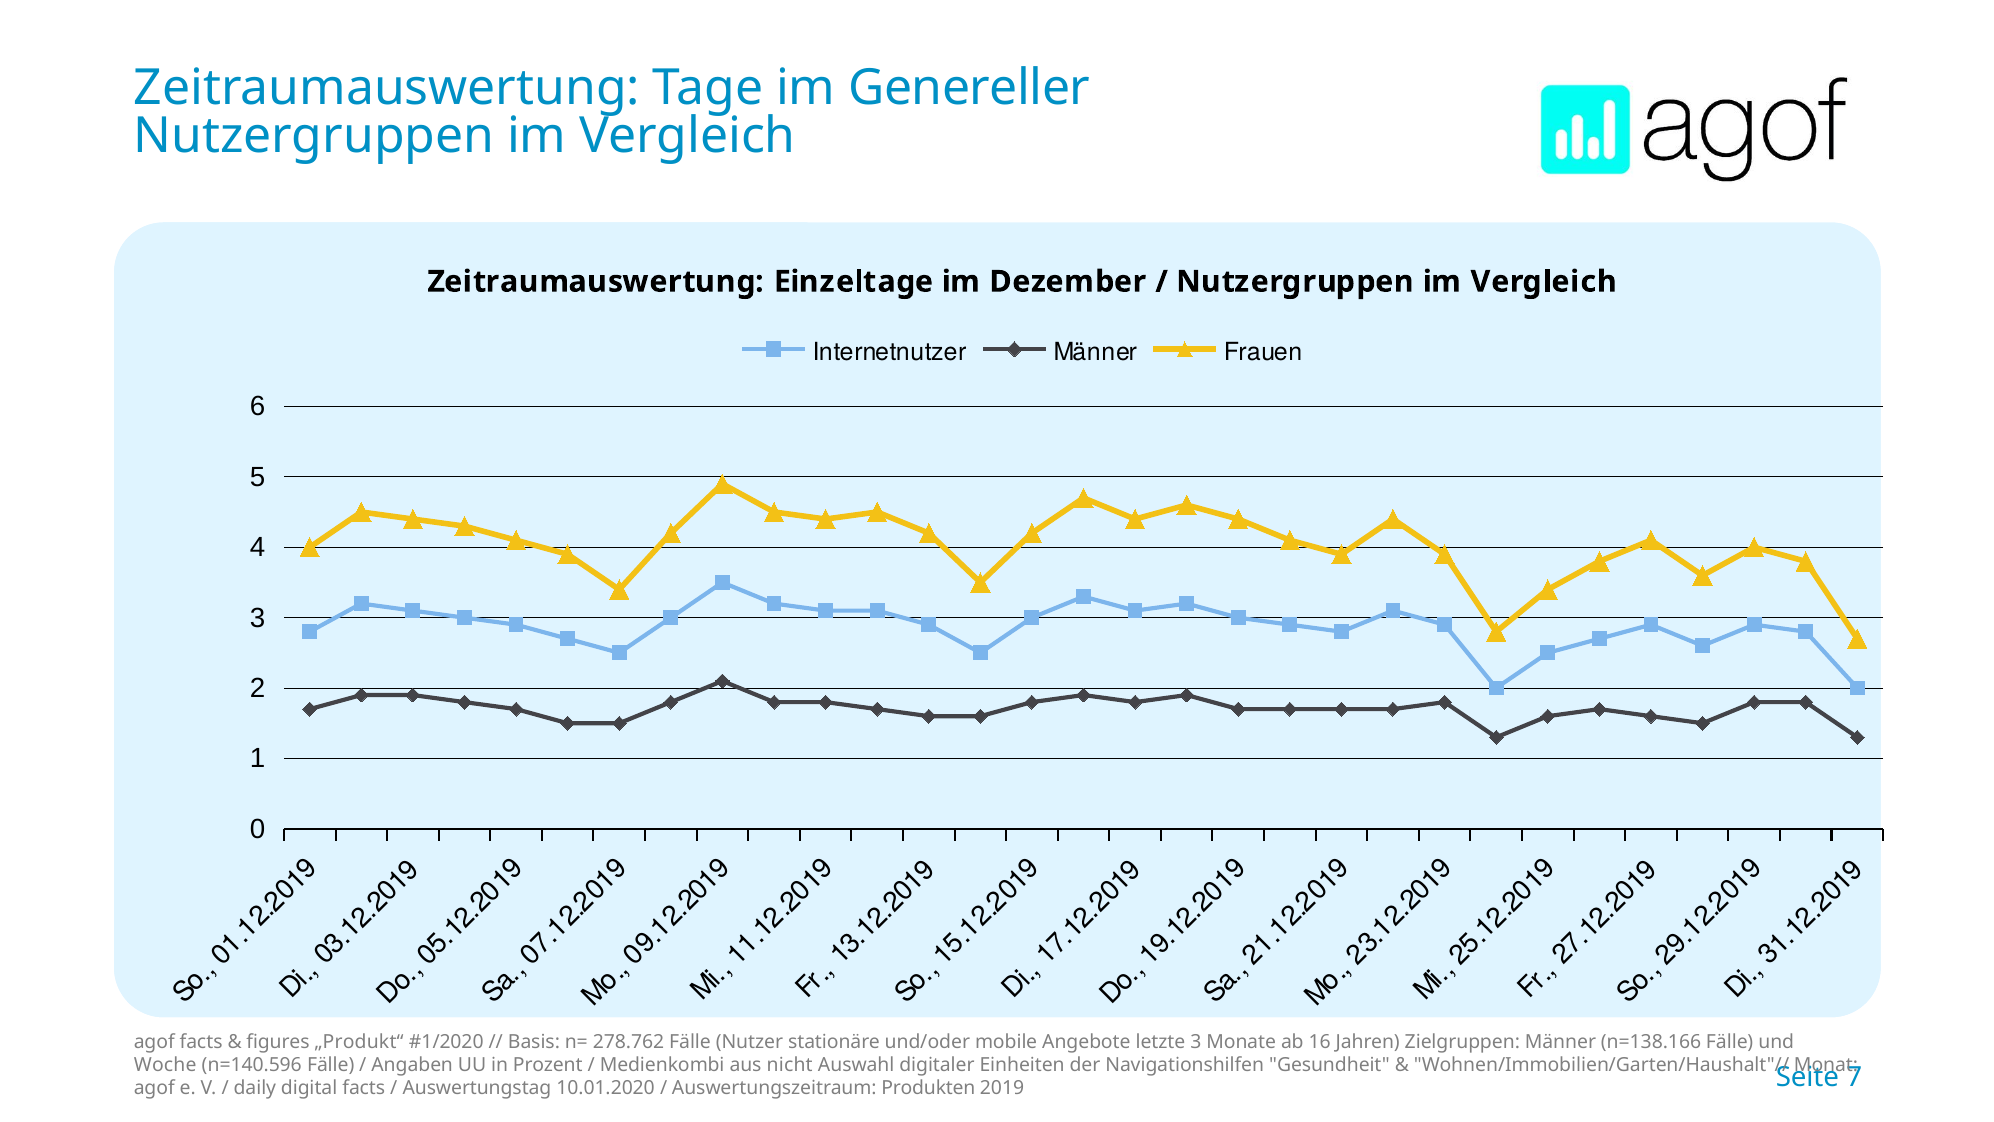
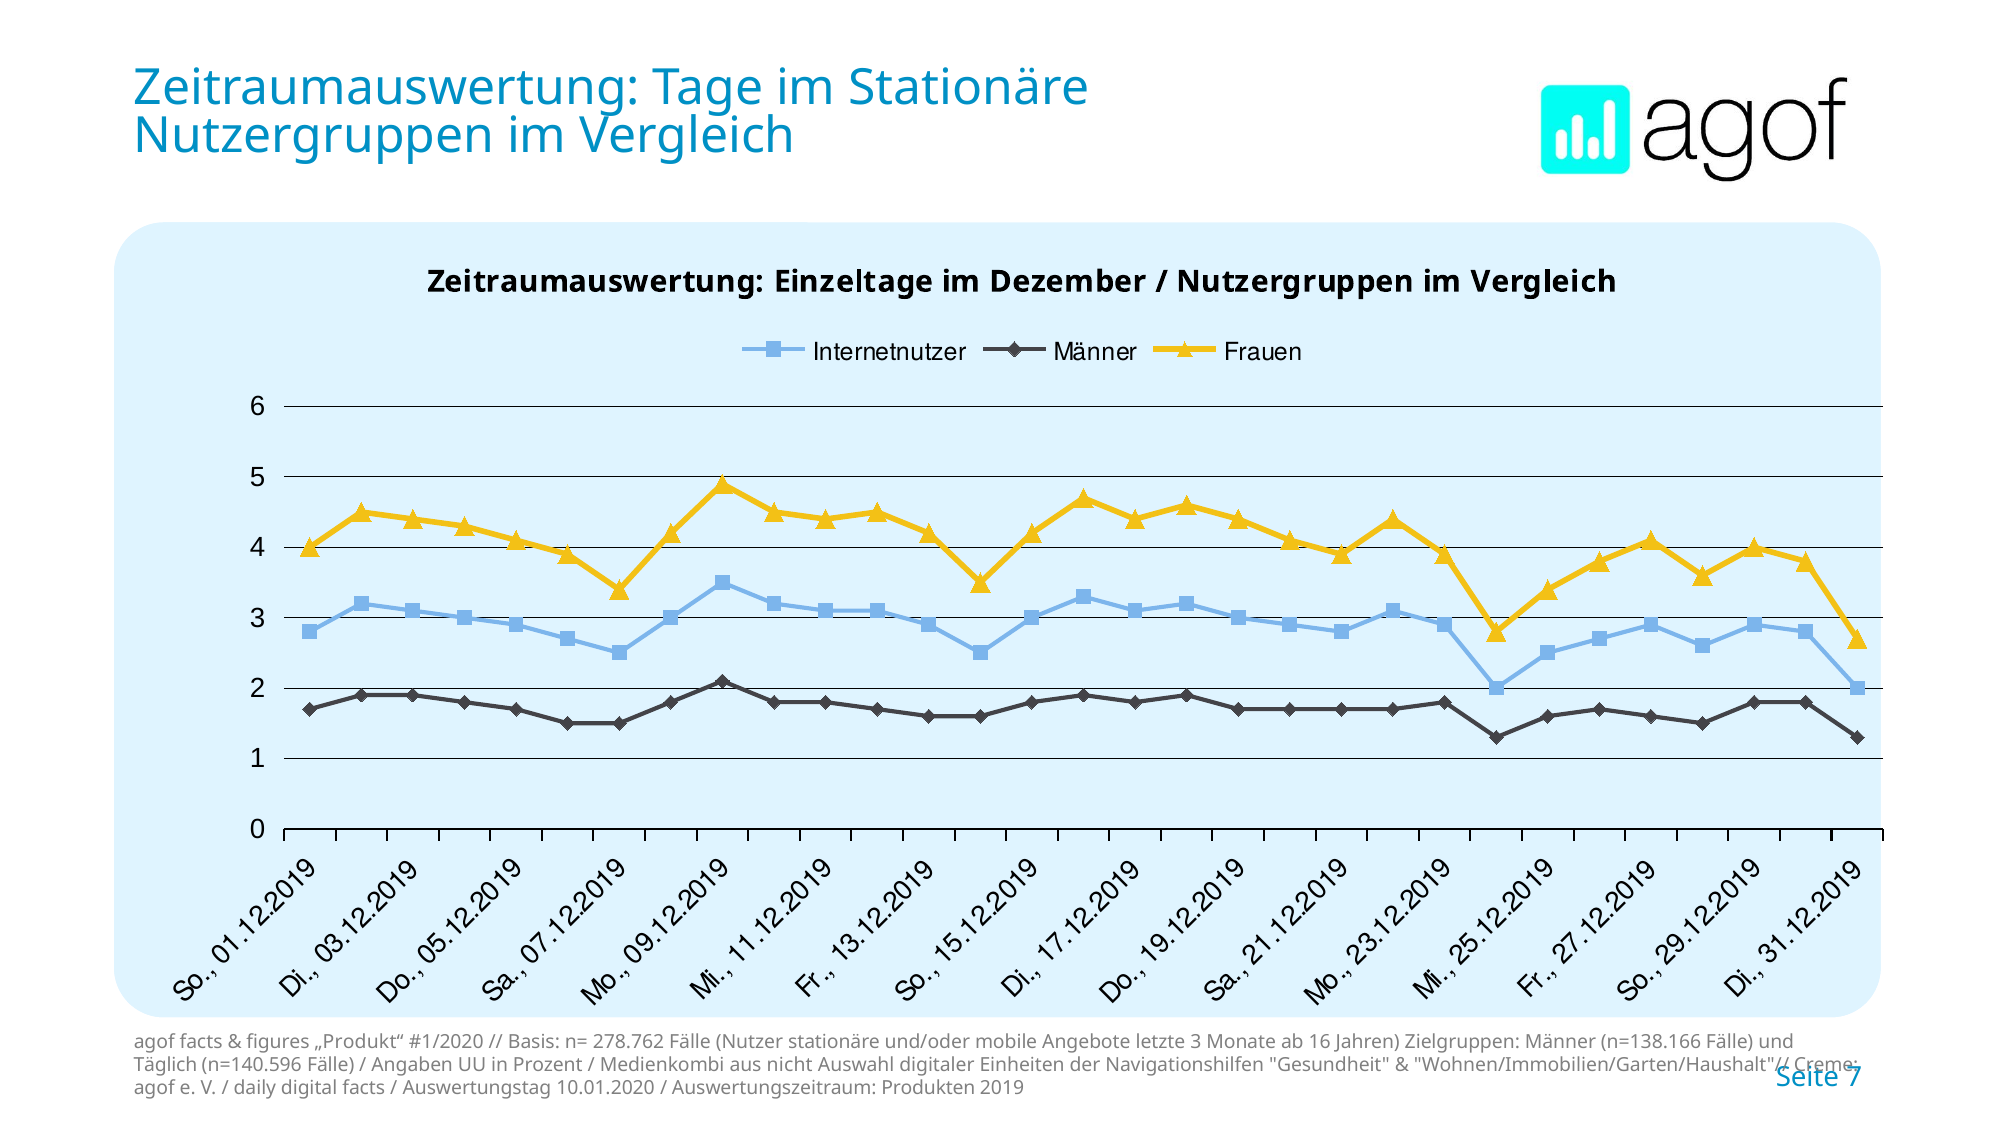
im Genereller: Genereller -> Stationäre (969, 88)
Woche: Woche -> Täglich (165, 1065)
Monat: Monat -> Creme (1826, 1065)
